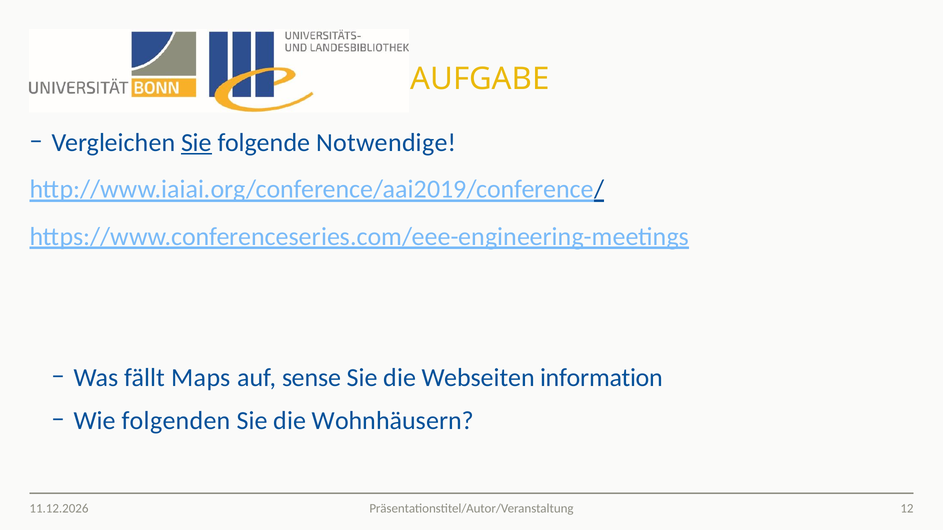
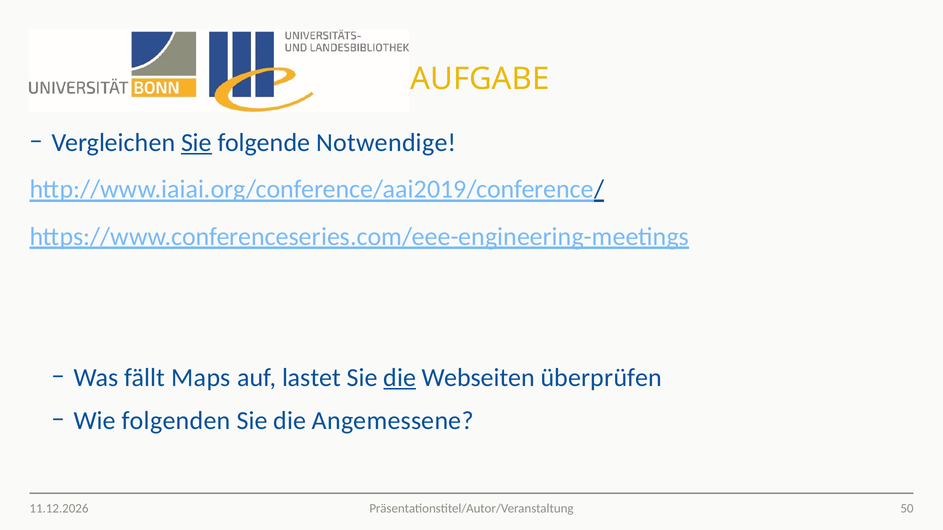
sense: sense -> lastet (311, 378)
die underline: none -> present (400, 378)
information: information -> überprüfen (601, 378)
Wohnhäusern: Wohnhäusern -> Angemessene (393, 421)
12: 12 -> 50 (907, 509)
